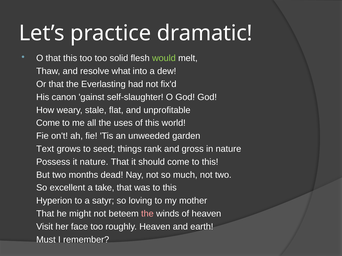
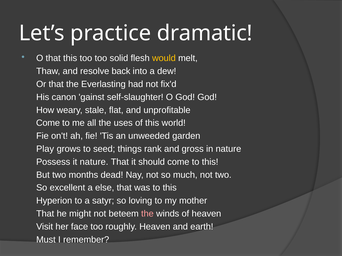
would colour: light green -> yellow (164, 58)
what: what -> back (121, 71)
Text: Text -> Play (45, 149)
take: take -> else (105, 188)
